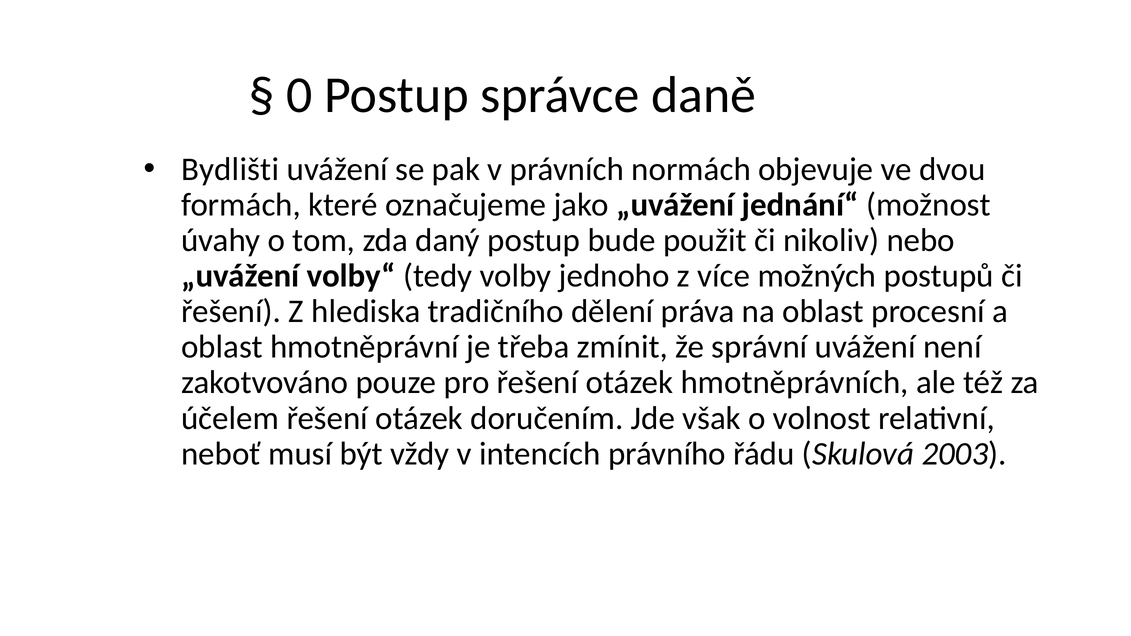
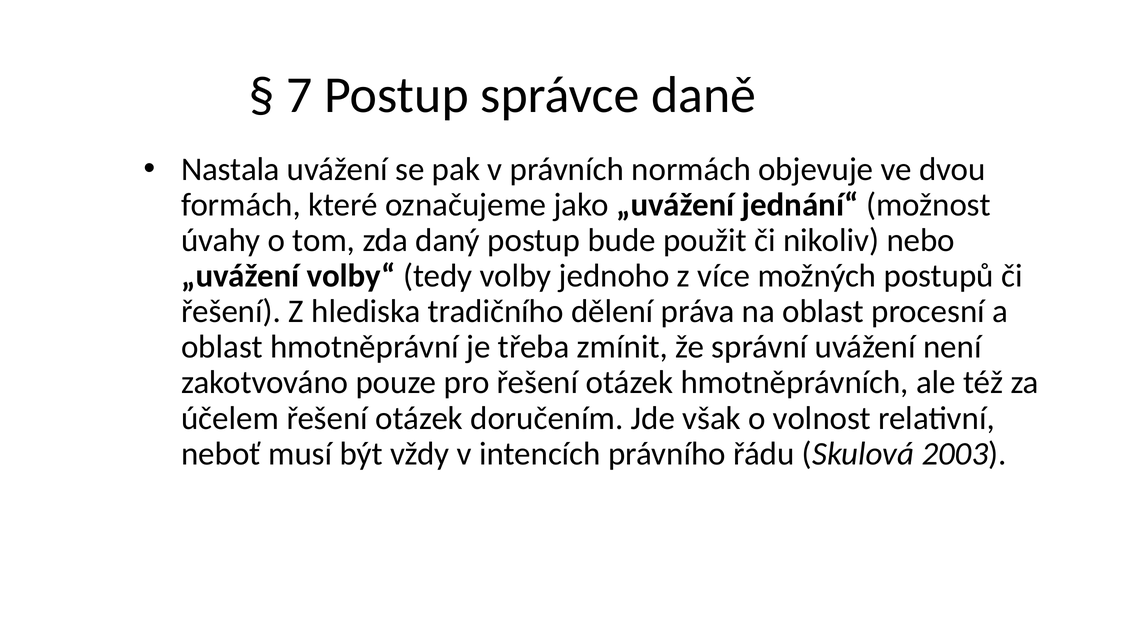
0: 0 -> 7 (299, 95)
Bydlišti: Bydlišti -> Nastala (230, 169)
